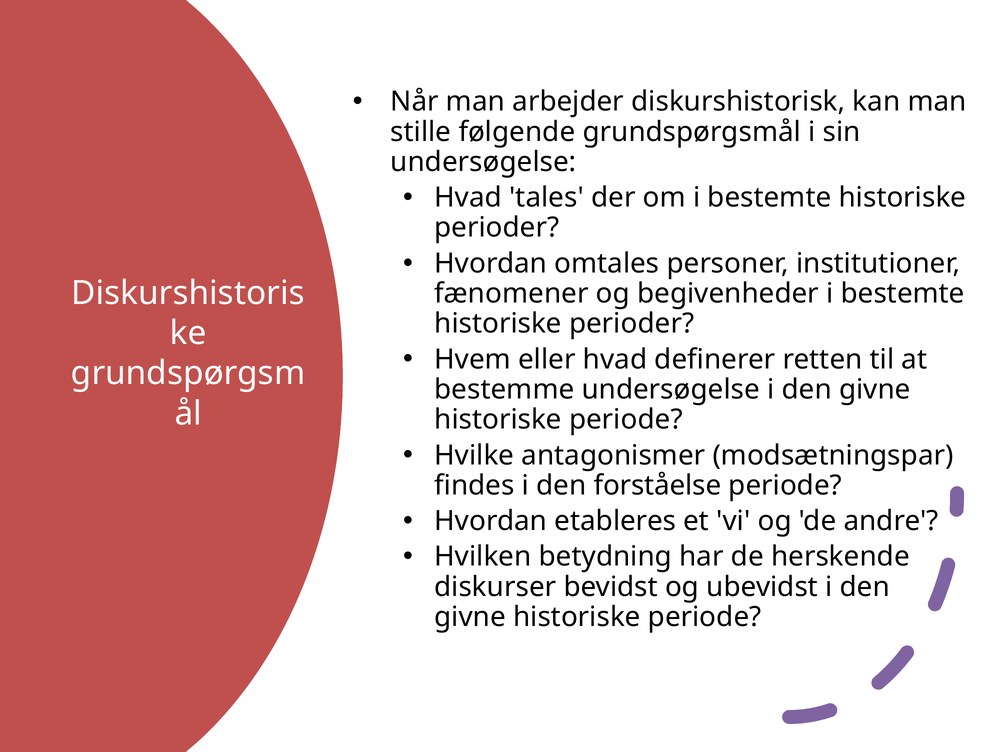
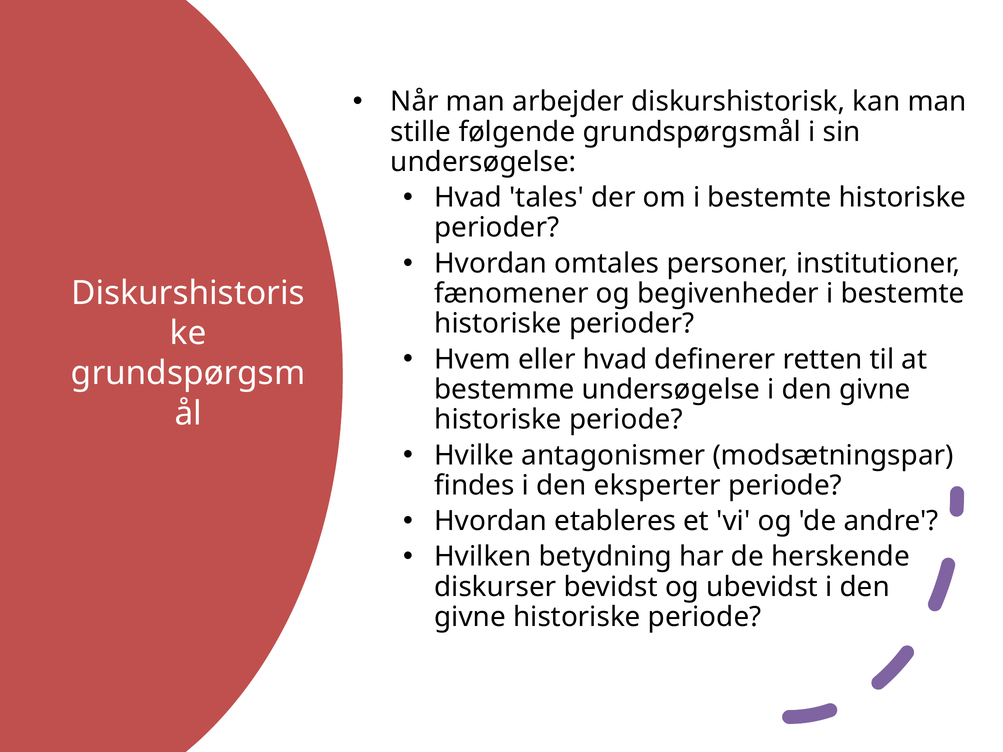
forståelse: forståelse -> eksperter (657, 486)
